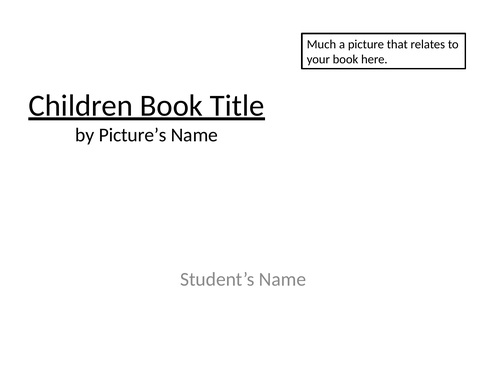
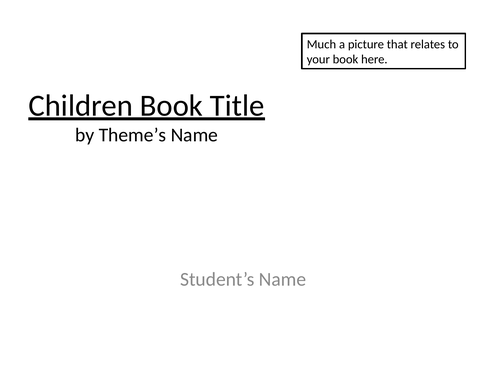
Picture’s: Picture’s -> Theme’s (132, 135)
